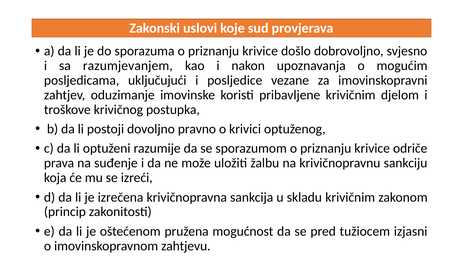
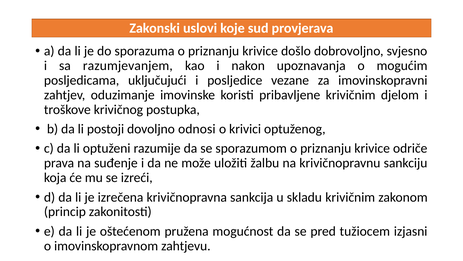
pravno: pravno -> odnosi (197, 129)
